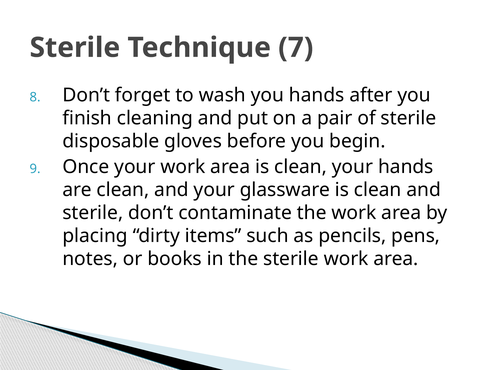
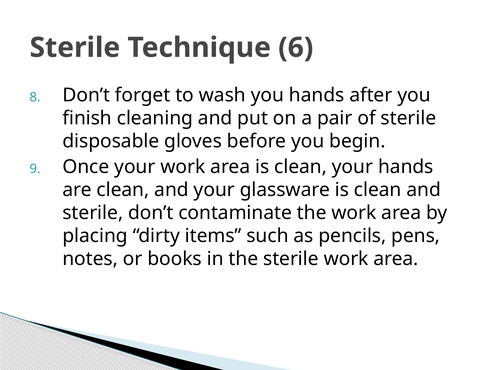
7: 7 -> 6 (296, 48)
